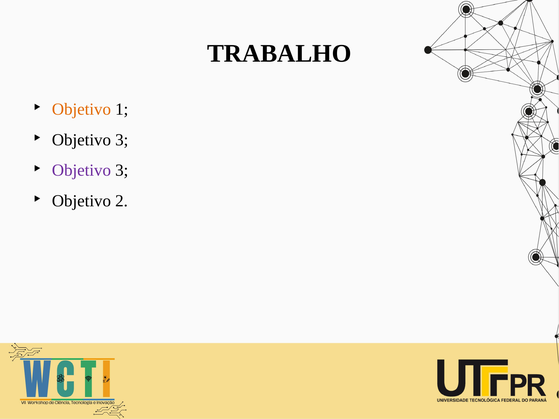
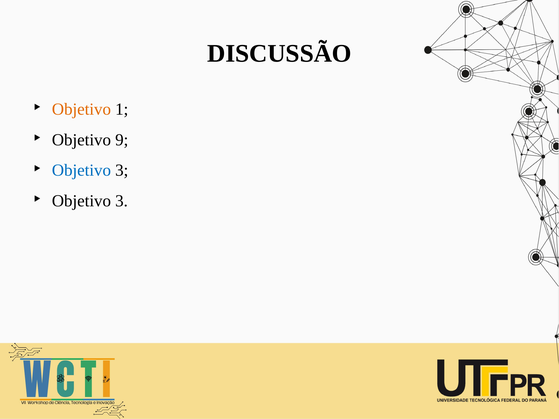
TRABALHO: TRABALHO -> DISCUSSÃO (279, 53)
3: 3 -> 9 (122, 140)
Objetivo colour: purple -> blue (81, 170)
2: 2 -> 3 (122, 201)
